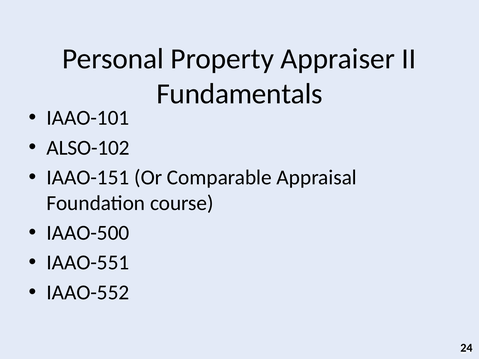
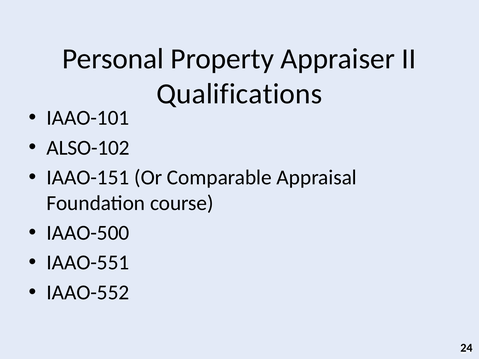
Fundamentals: Fundamentals -> Qualifications (239, 94)
